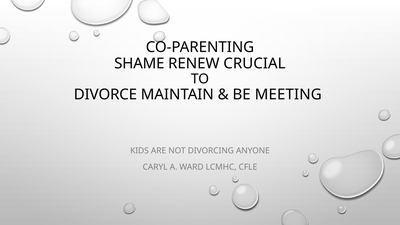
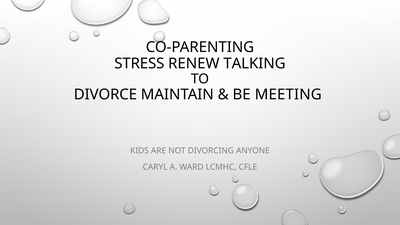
SHAME: SHAME -> STRESS (139, 63)
CRUCIAL: CRUCIAL -> TALKING (255, 63)
